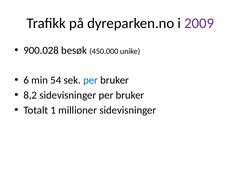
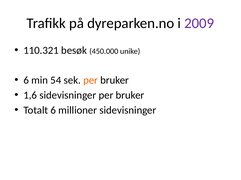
900.028: 900.028 -> 110.321 (41, 51)
per colour: blue -> orange (91, 81)
8,2: 8,2 -> 1,6 (30, 96)
Totalt 1: 1 -> 6 (53, 111)
